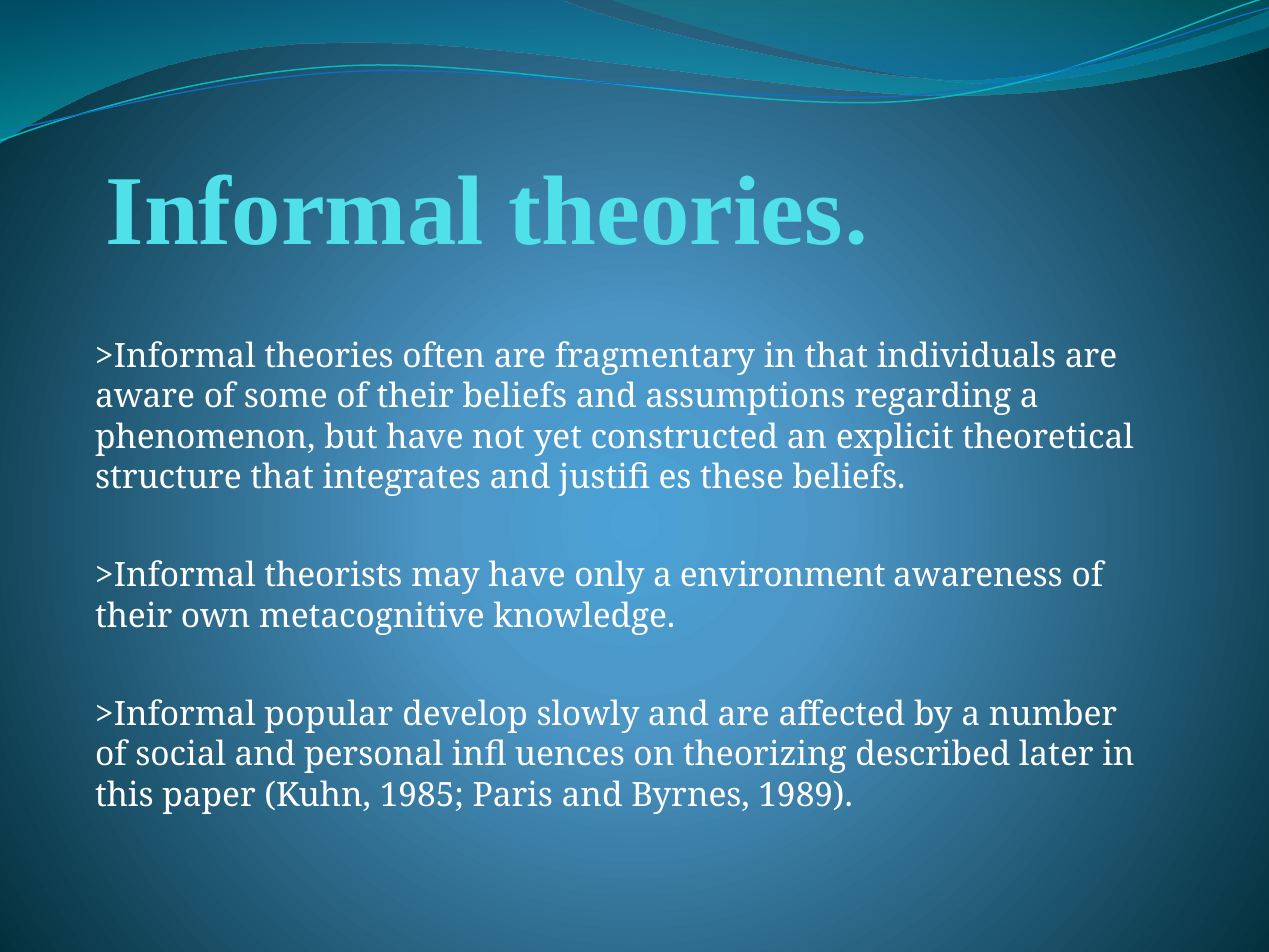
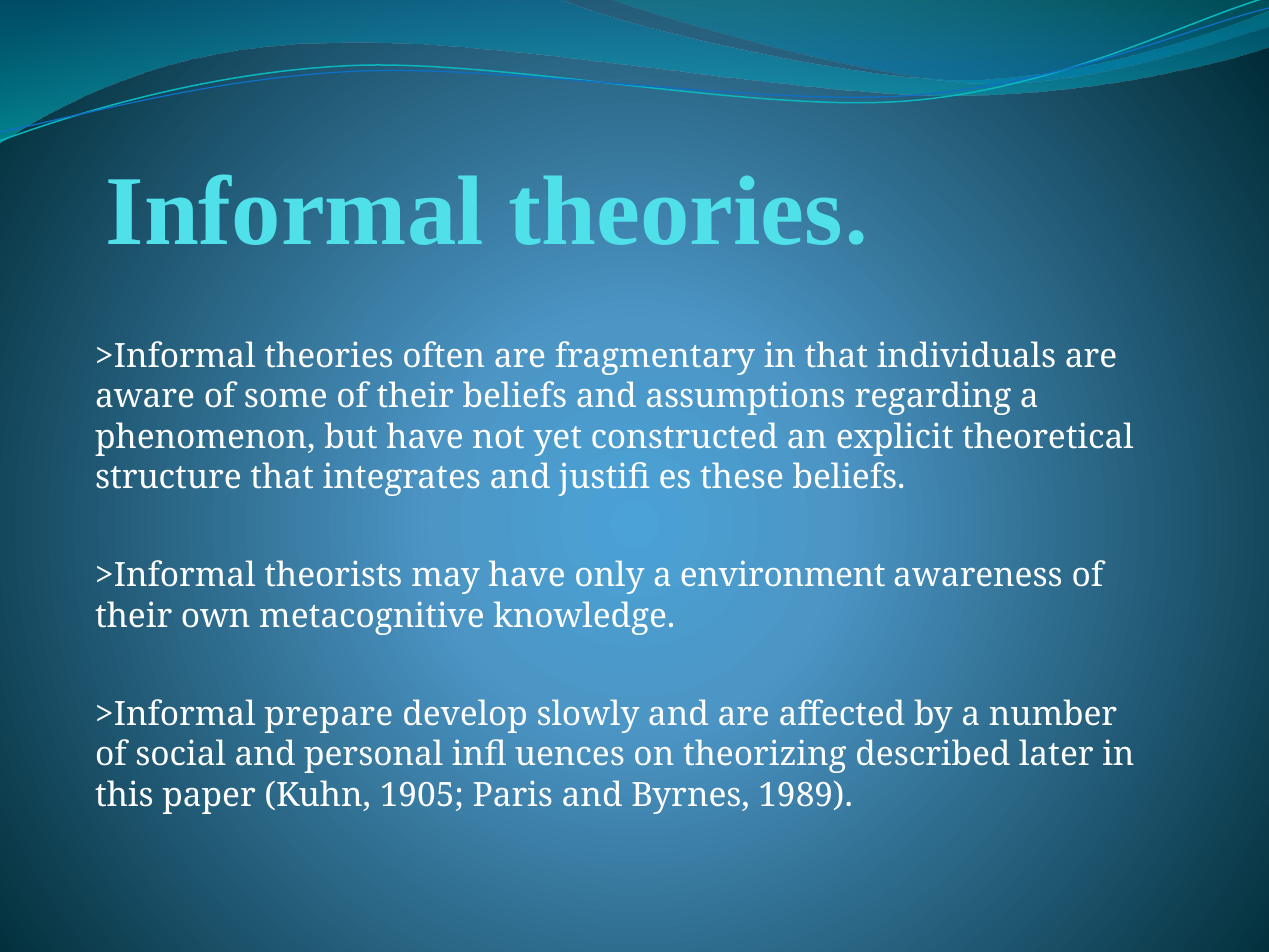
popular: popular -> prepare (329, 714)
1985: 1985 -> 1905 (422, 795)
